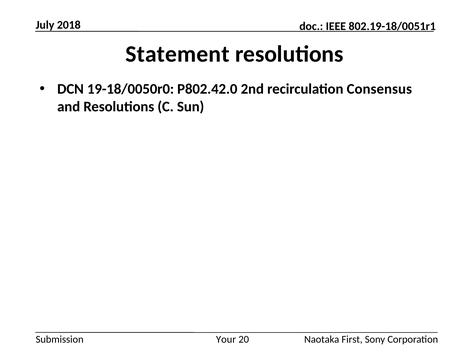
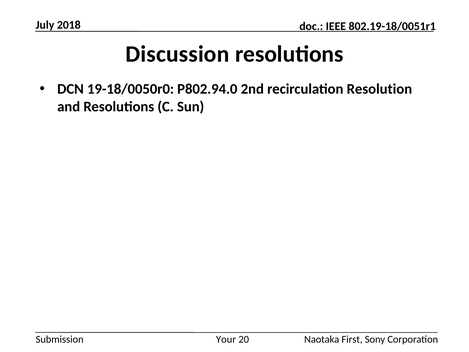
Statement: Statement -> Discussion (177, 54)
P802.42.0: P802.42.0 -> P802.94.0 (207, 89)
Consensus: Consensus -> Resolution (379, 89)
